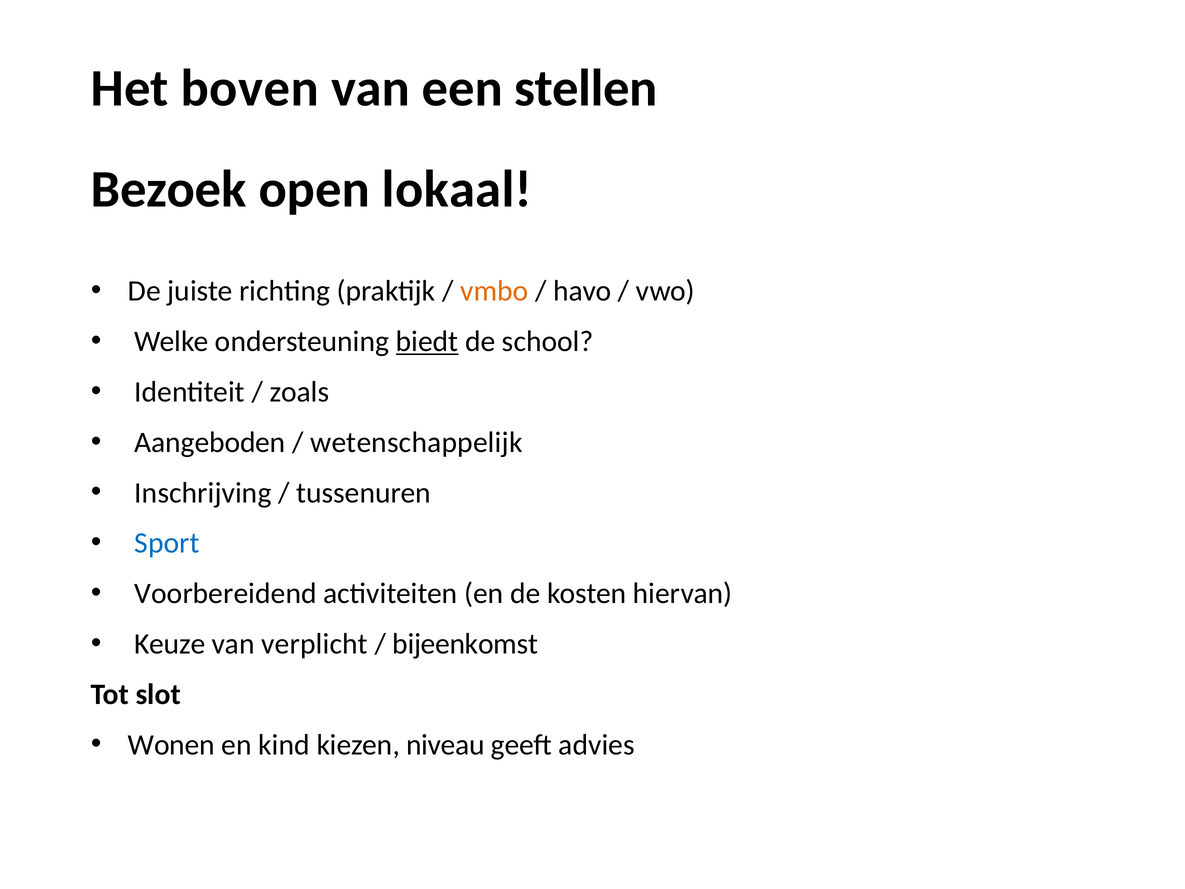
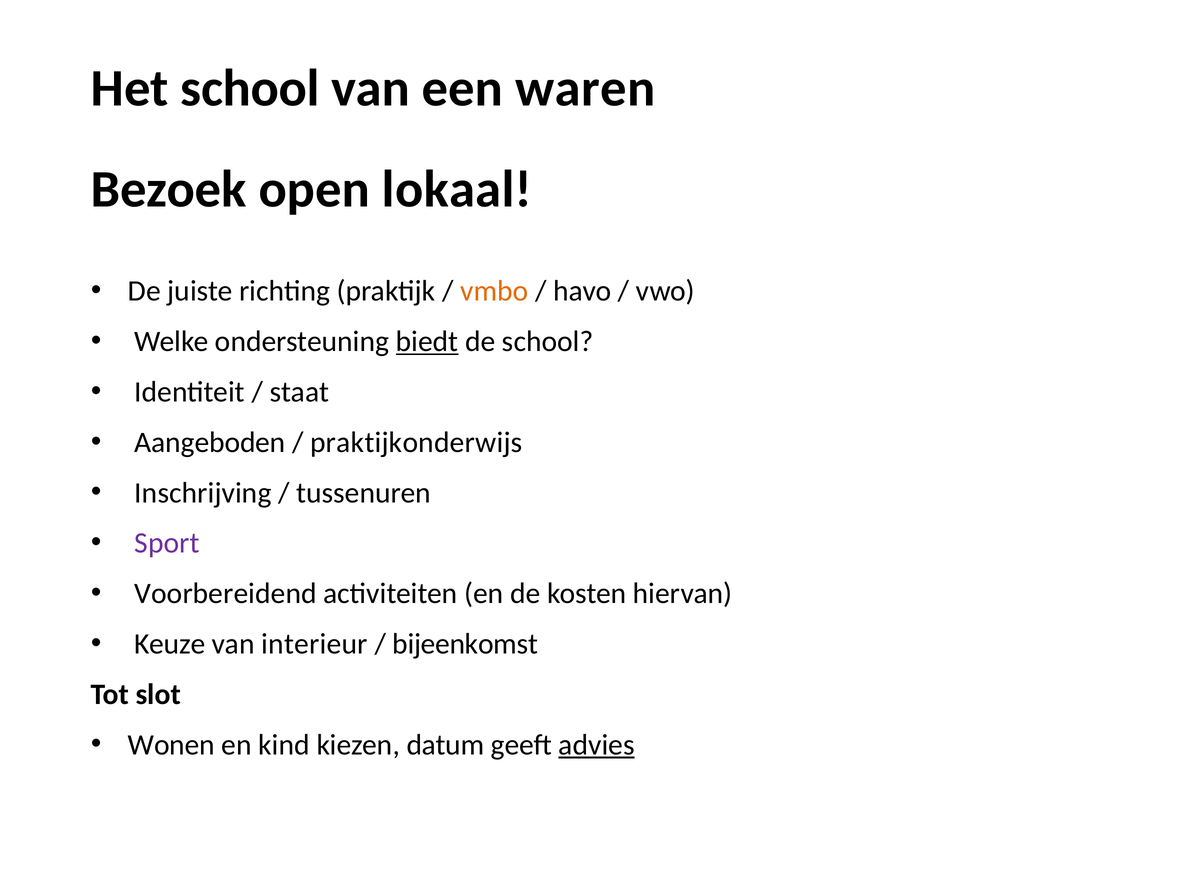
Het boven: boven -> school (250, 89)
stellen: stellen -> waren (585, 89)
zoals: zoals -> staat (299, 392)
wetenschappelijk: wetenschappelijk -> praktijkonderwijs (416, 442)
Sport colour: blue -> purple (167, 543)
verplicht: verplicht -> interieur (315, 644)
niveau: niveau -> datum (446, 745)
advies underline: none -> present (597, 745)
